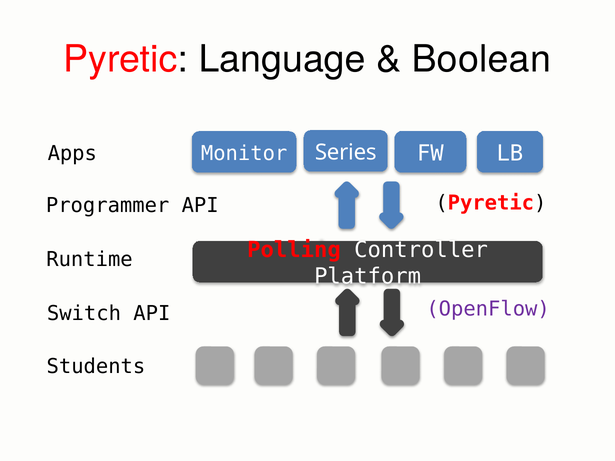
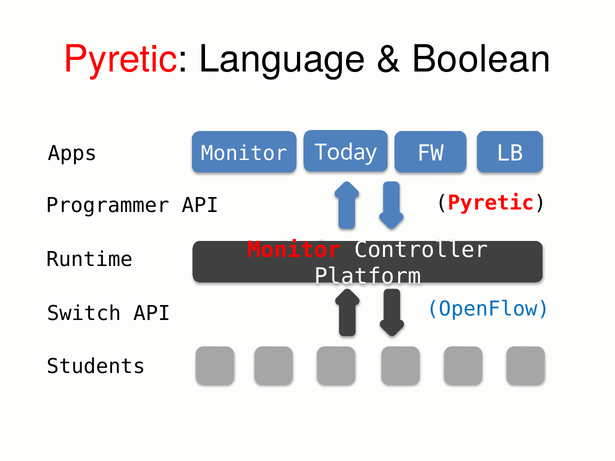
Series: Series -> Today (346, 152)
Polling: Polling -> Monitor (294, 250)
OpenFlow colour: purple -> blue (488, 309)
